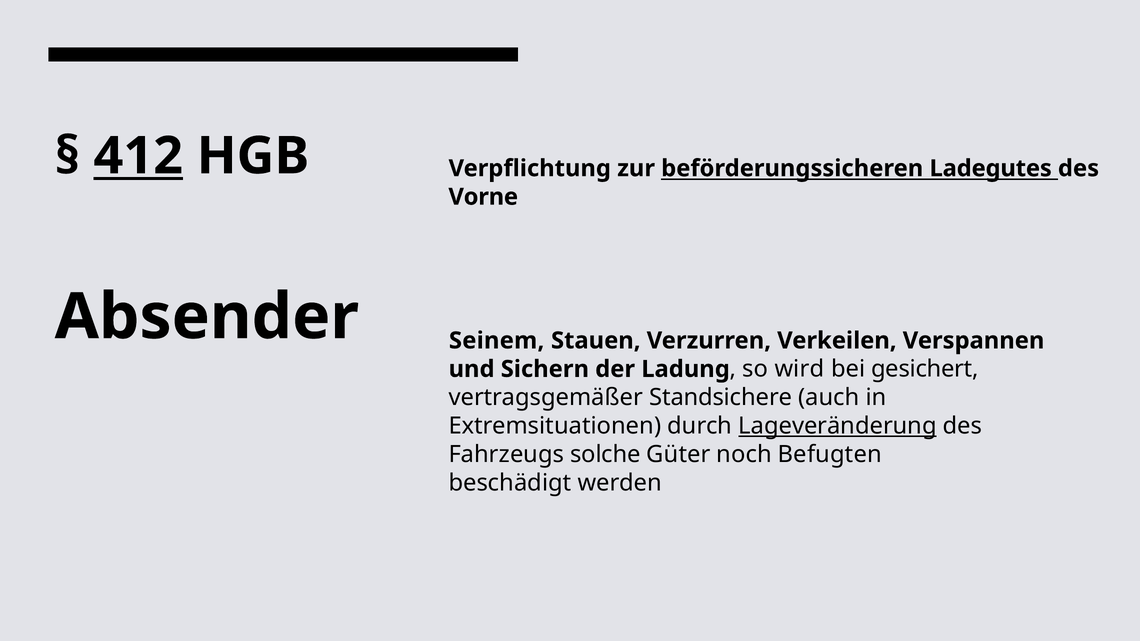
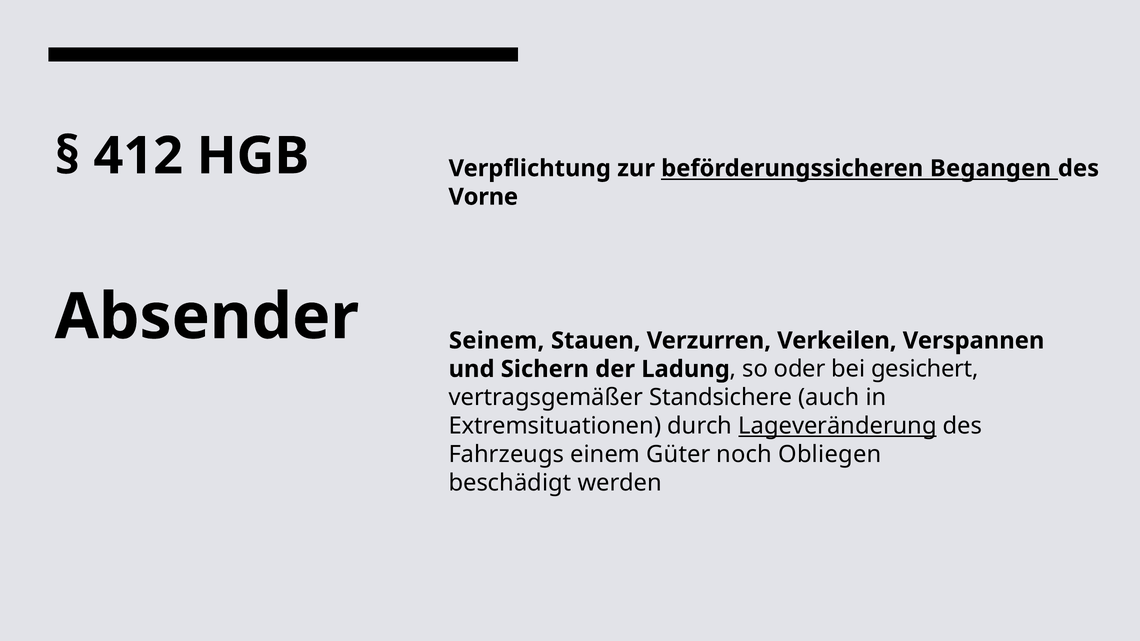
412 underline: present -> none (138, 156)
Ladegutes: Ladegutes -> Begangen (990, 168)
wird: wird -> oder (800, 369)
solche: solche -> einem (605, 455)
Befugten: Befugten -> Obliegen (830, 455)
